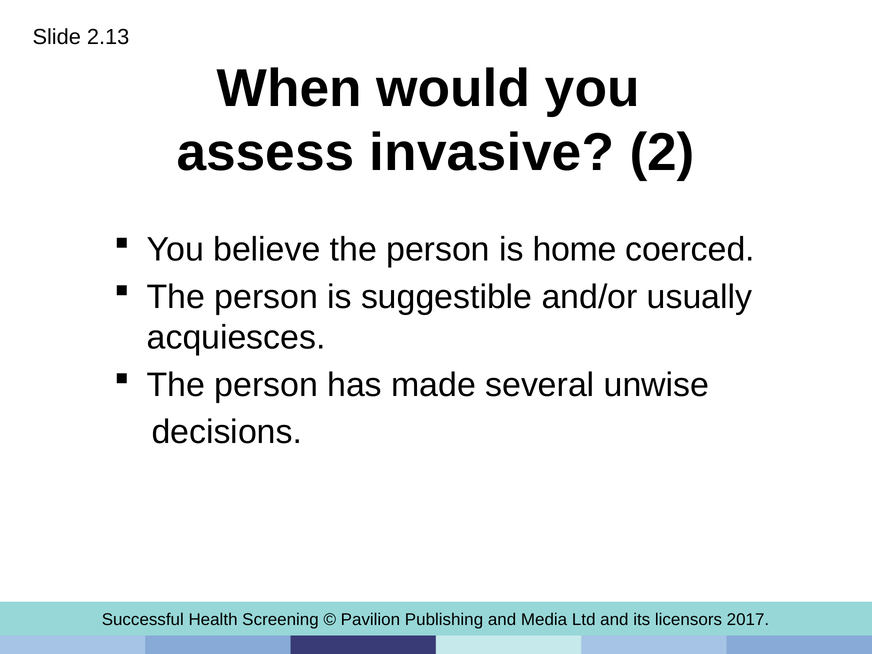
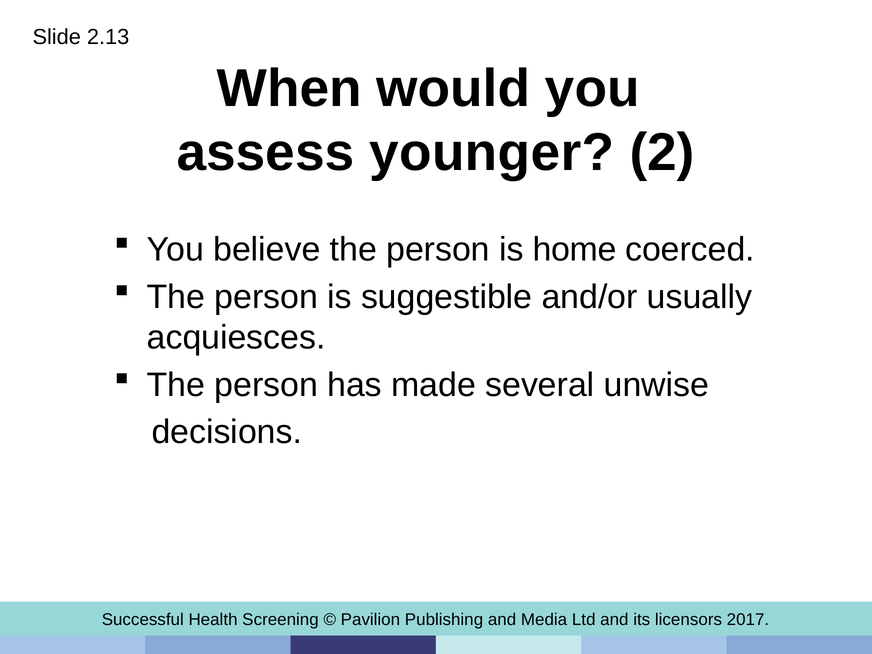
invasive: invasive -> younger (492, 153)
